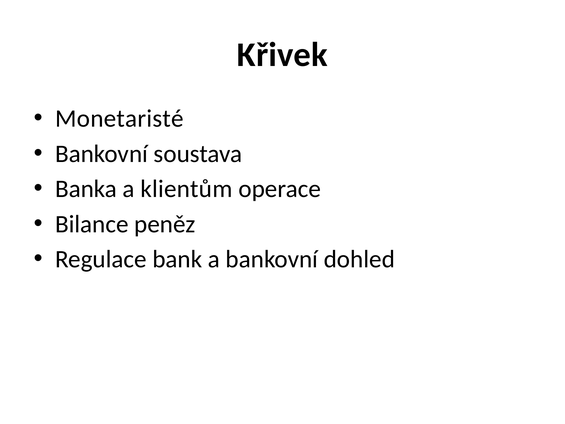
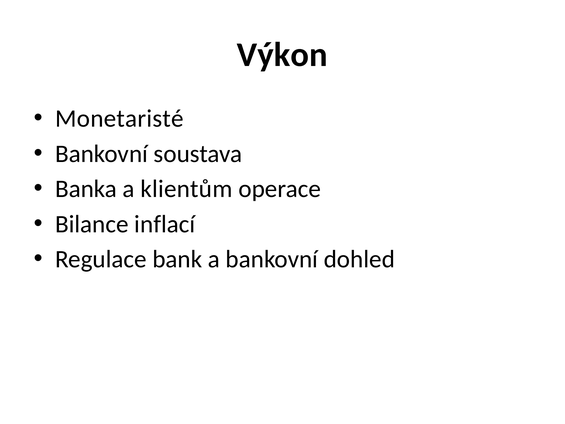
Křivek: Křivek -> Výkon (282, 55)
peněz: peněz -> inflací (165, 224)
